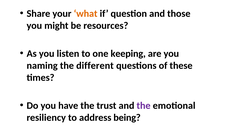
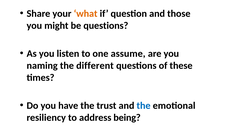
be resources: resources -> questions (106, 26)
keeping: keeping -> assume (128, 54)
the colour: purple -> blue (144, 106)
